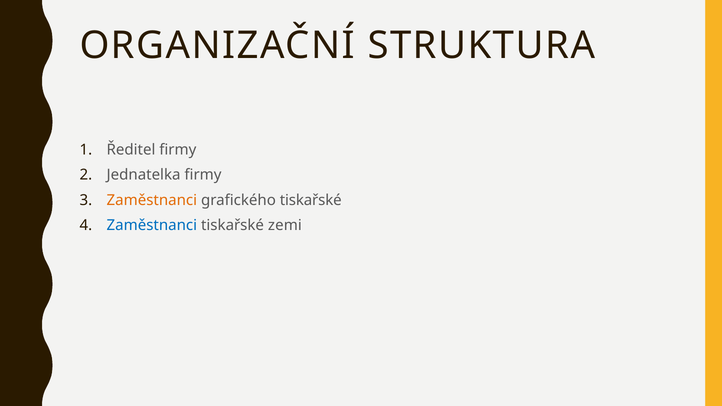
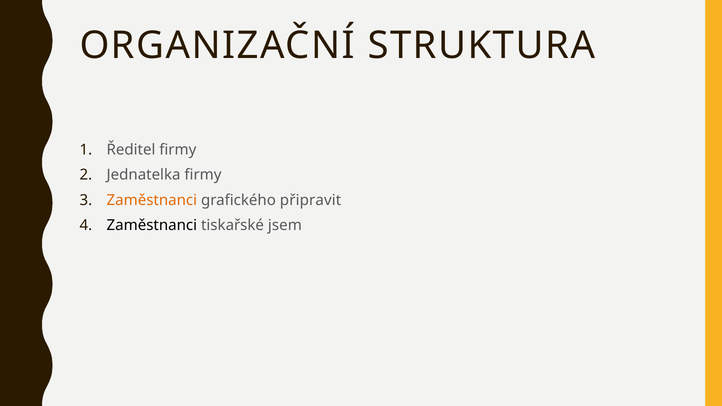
grafického tiskařské: tiskařské -> připravit (311, 200)
Zaměstnanci colour: blue -> black (152, 225)
zemi: zemi -> jsem (285, 225)
